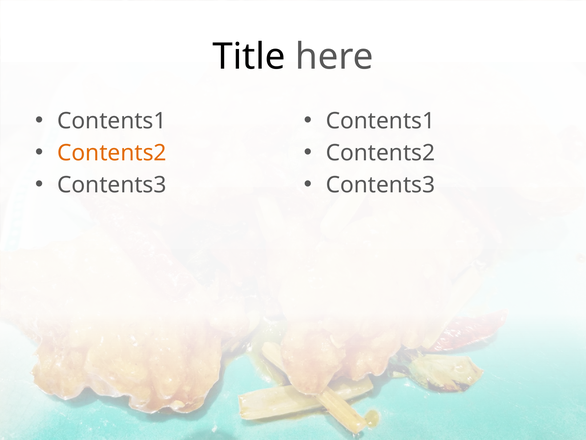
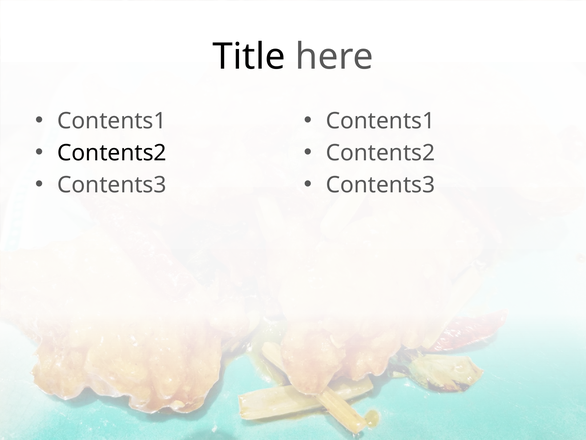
Contents2 colour: orange -> black (112, 153)
